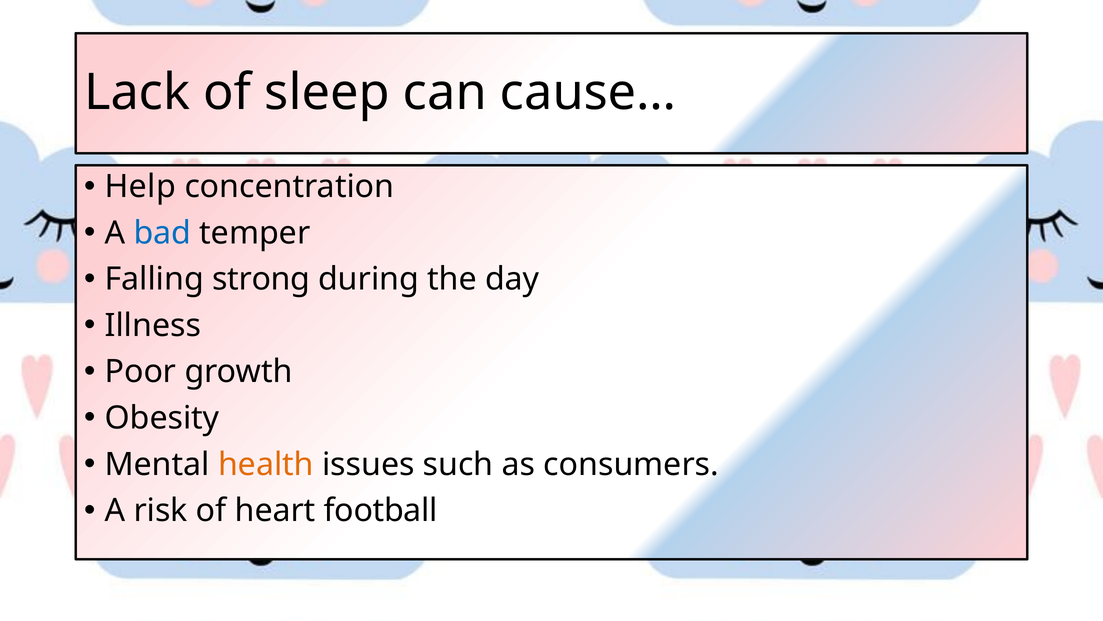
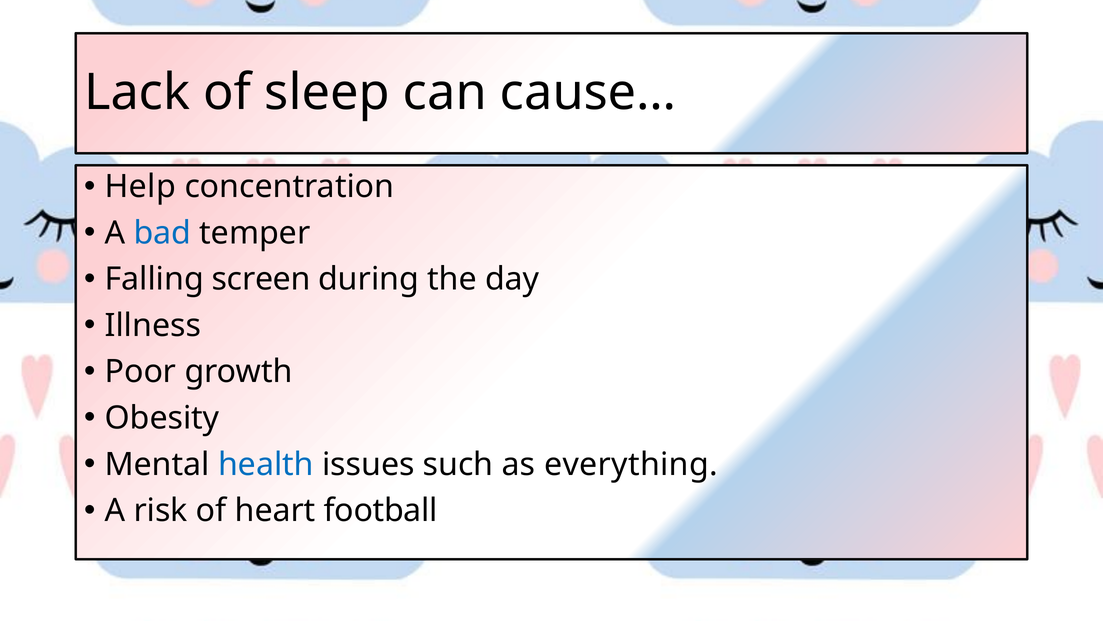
strong: strong -> screen (261, 279)
health colour: orange -> blue (266, 464)
consumers: consumers -> everything (631, 464)
